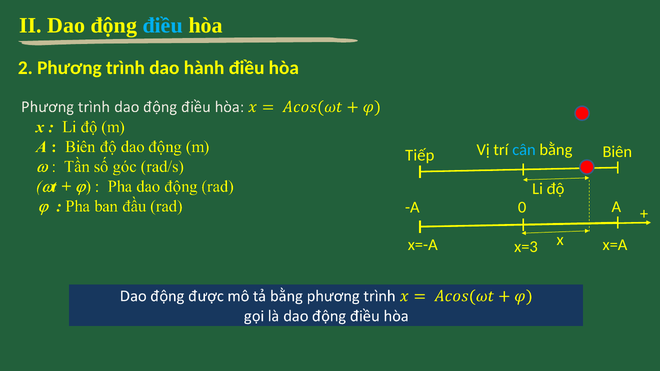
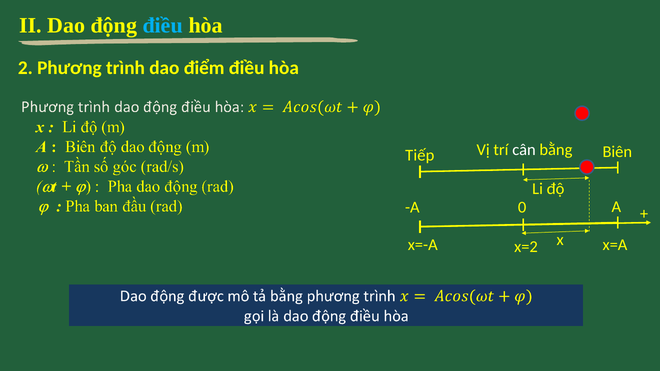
hành: hành -> điểm (204, 68)
cân colour: light blue -> white (524, 150)
x=3: x=3 -> x=2 (526, 247)
